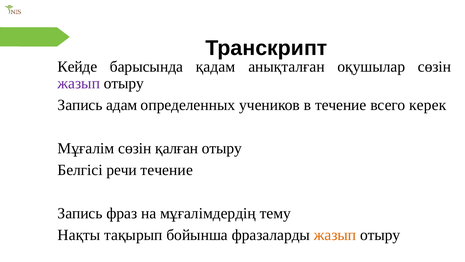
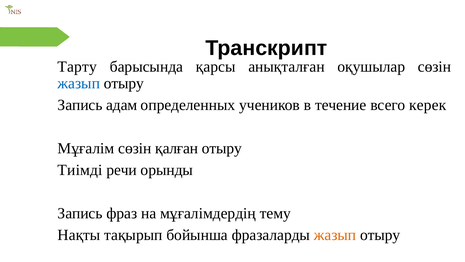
Кейде: Кейде -> Тарту (77, 67)
қадам: қадам -> қарсы (216, 67)
жазып colour: purple -> blue (79, 83)
Белгісі: Белгісі -> Тиімді (80, 170)
речи течение: течение -> орынды (167, 170)
